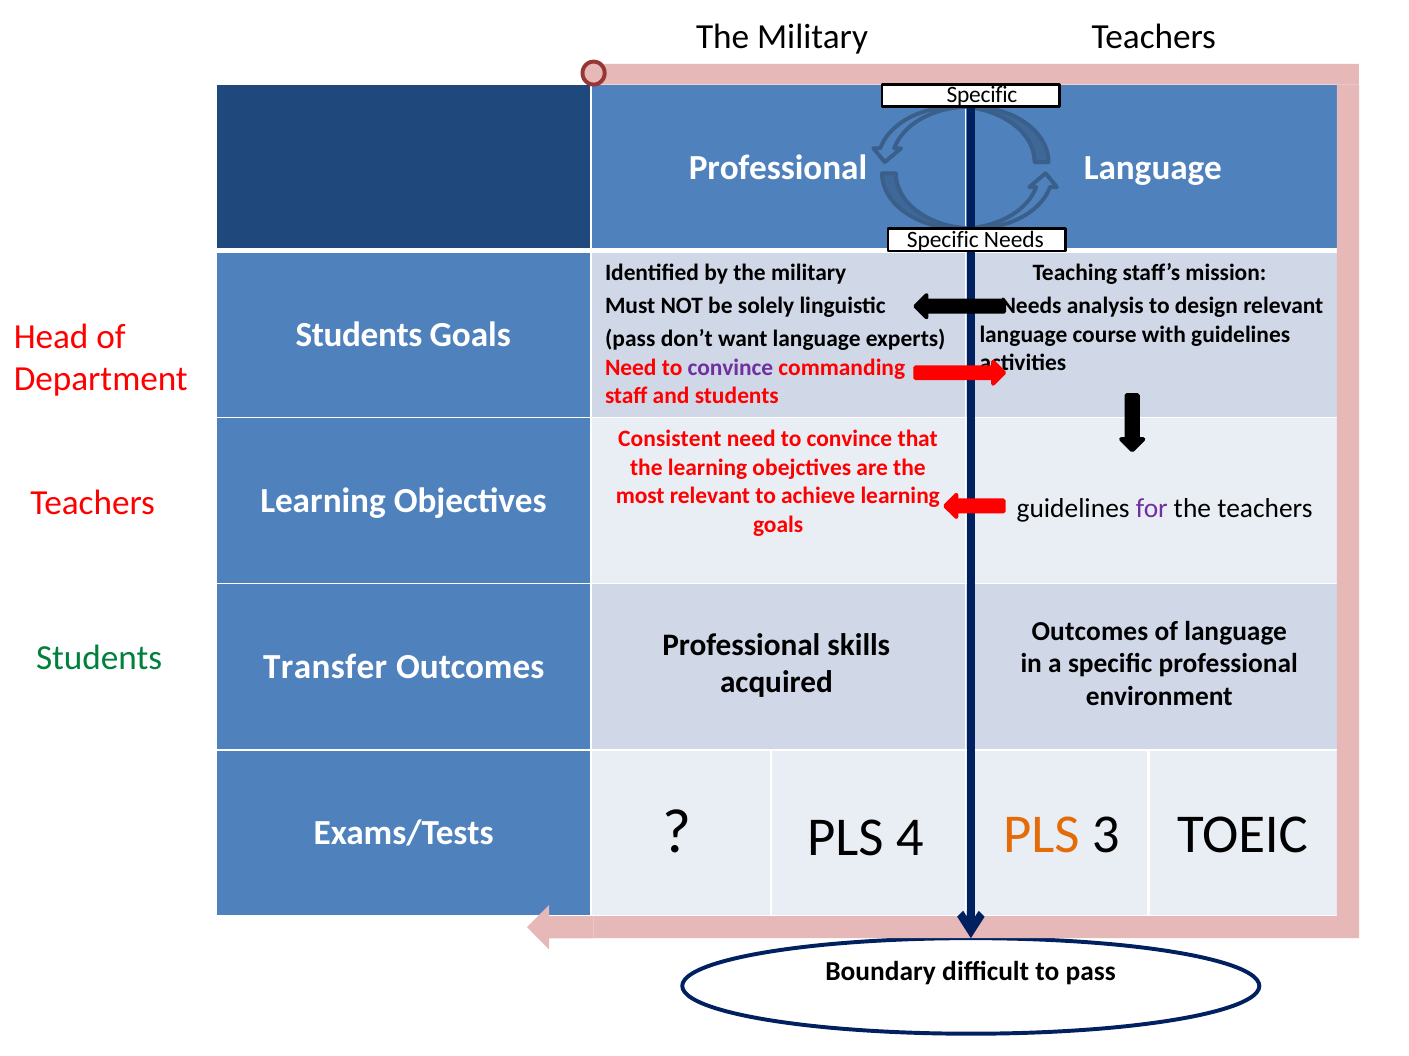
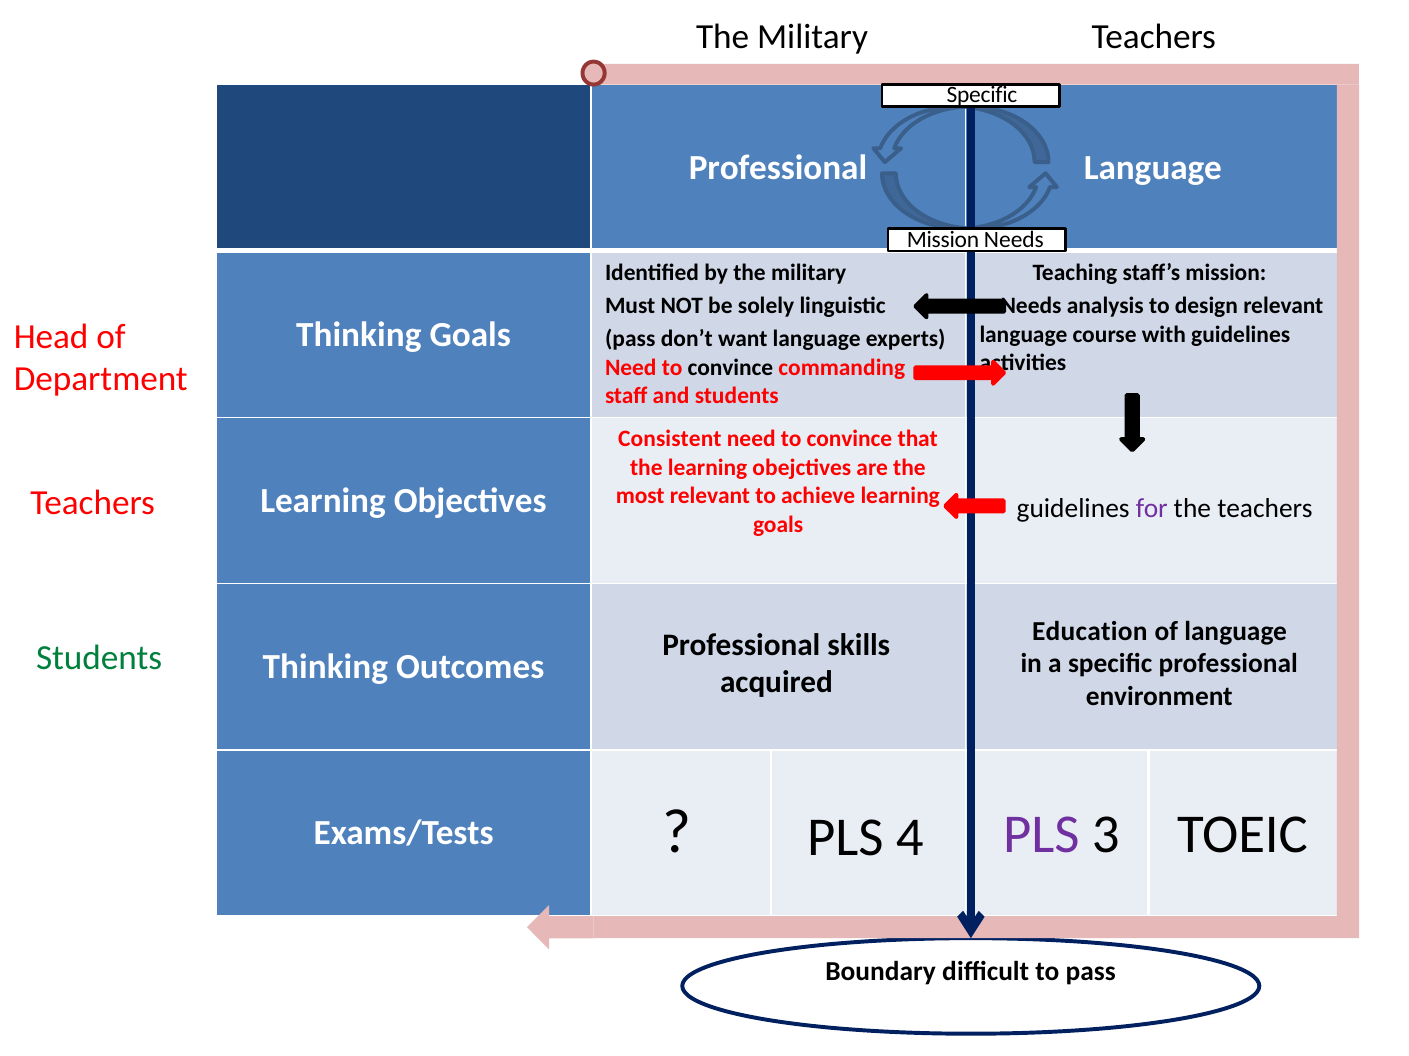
Specific: Specific -> Mission (943, 240)
Students: Students -> Thinking (359, 335)
convince colour: purple -> black (730, 368)
Outcomes: Outcomes -> Education (1090, 631)
Transfer: Transfer -> Thinking (325, 668)
PLS colour: orange -> purple (1041, 835)
